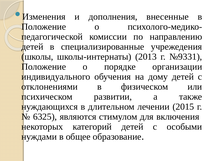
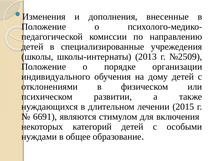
№9331: №9331 -> №2509 (186, 57)
6325: 6325 -> 6691 (45, 117)
